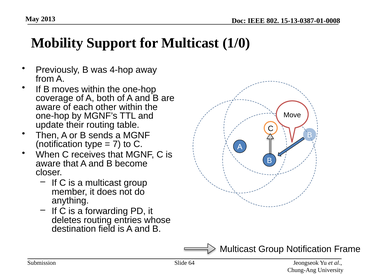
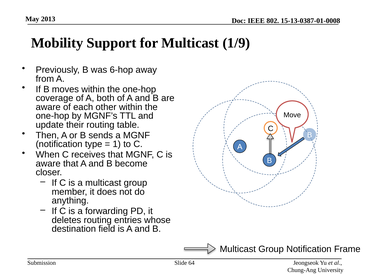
1/0: 1/0 -> 1/9 (236, 43)
4-hop: 4-hop -> 6-hop (121, 70)
7: 7 -> 1 (117, 144)
